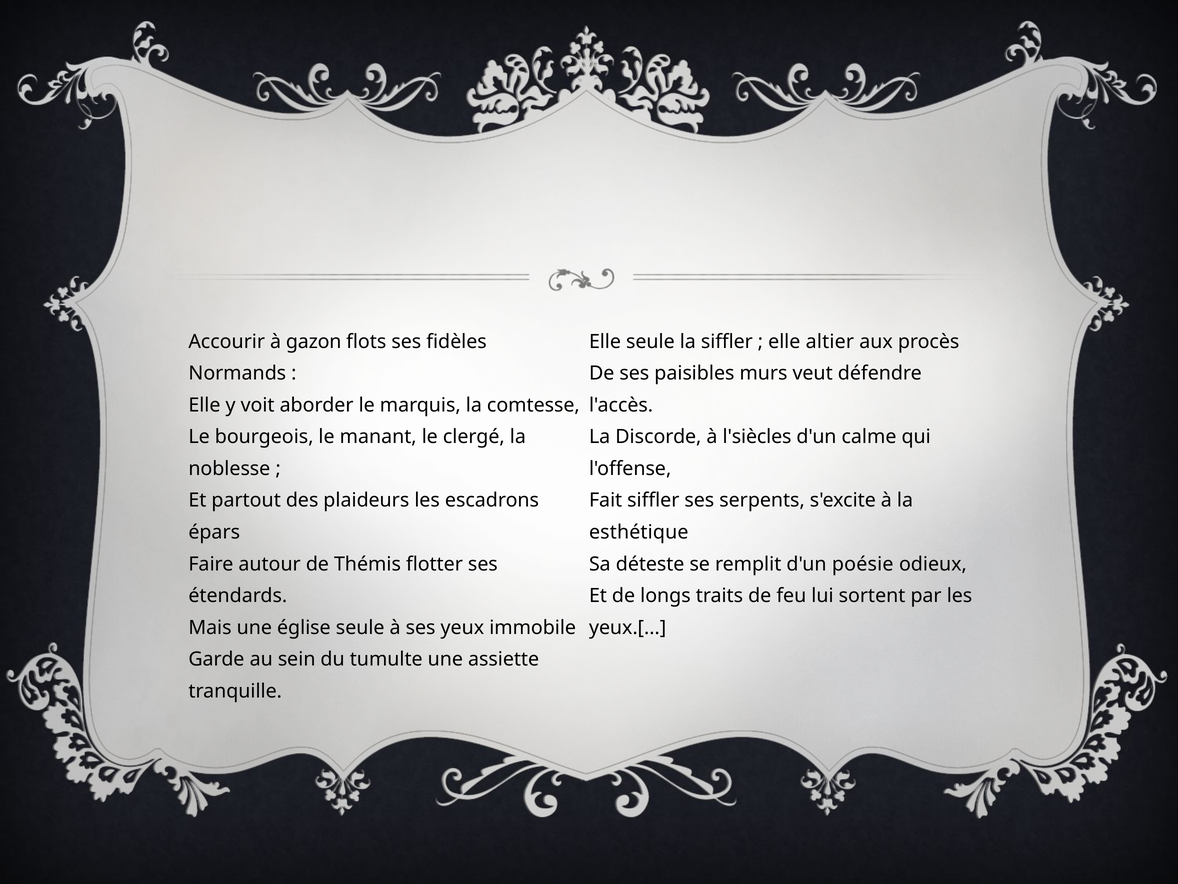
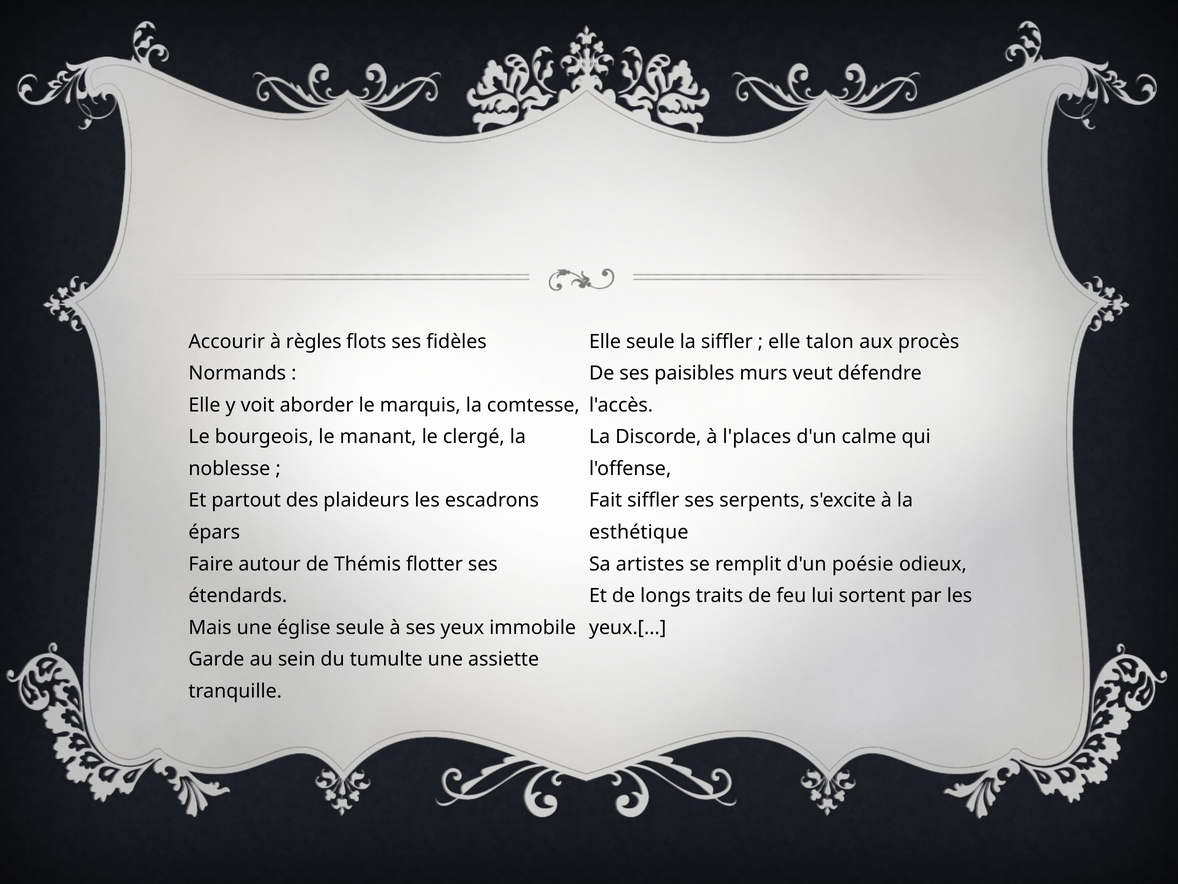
gazon: gazon -> règles (314, 341)
altier: altier -> talon (830, 341)
l'siècles: l'siècles -> l'places (757, 437)
déteste: déteste -> artistes (650, 564)
